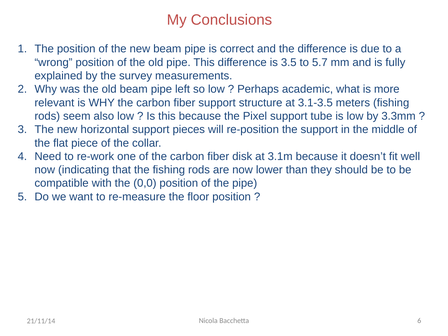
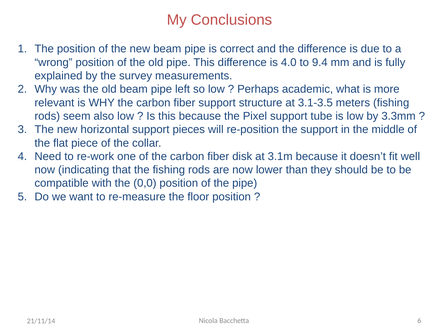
3.5: 3.5 -> 4.0 (289, 62)
5.7: 5.7 -> 9.4 (320, 62)
